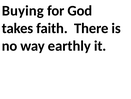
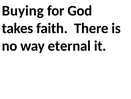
earthly: earthly -> eternal (69, 46)
